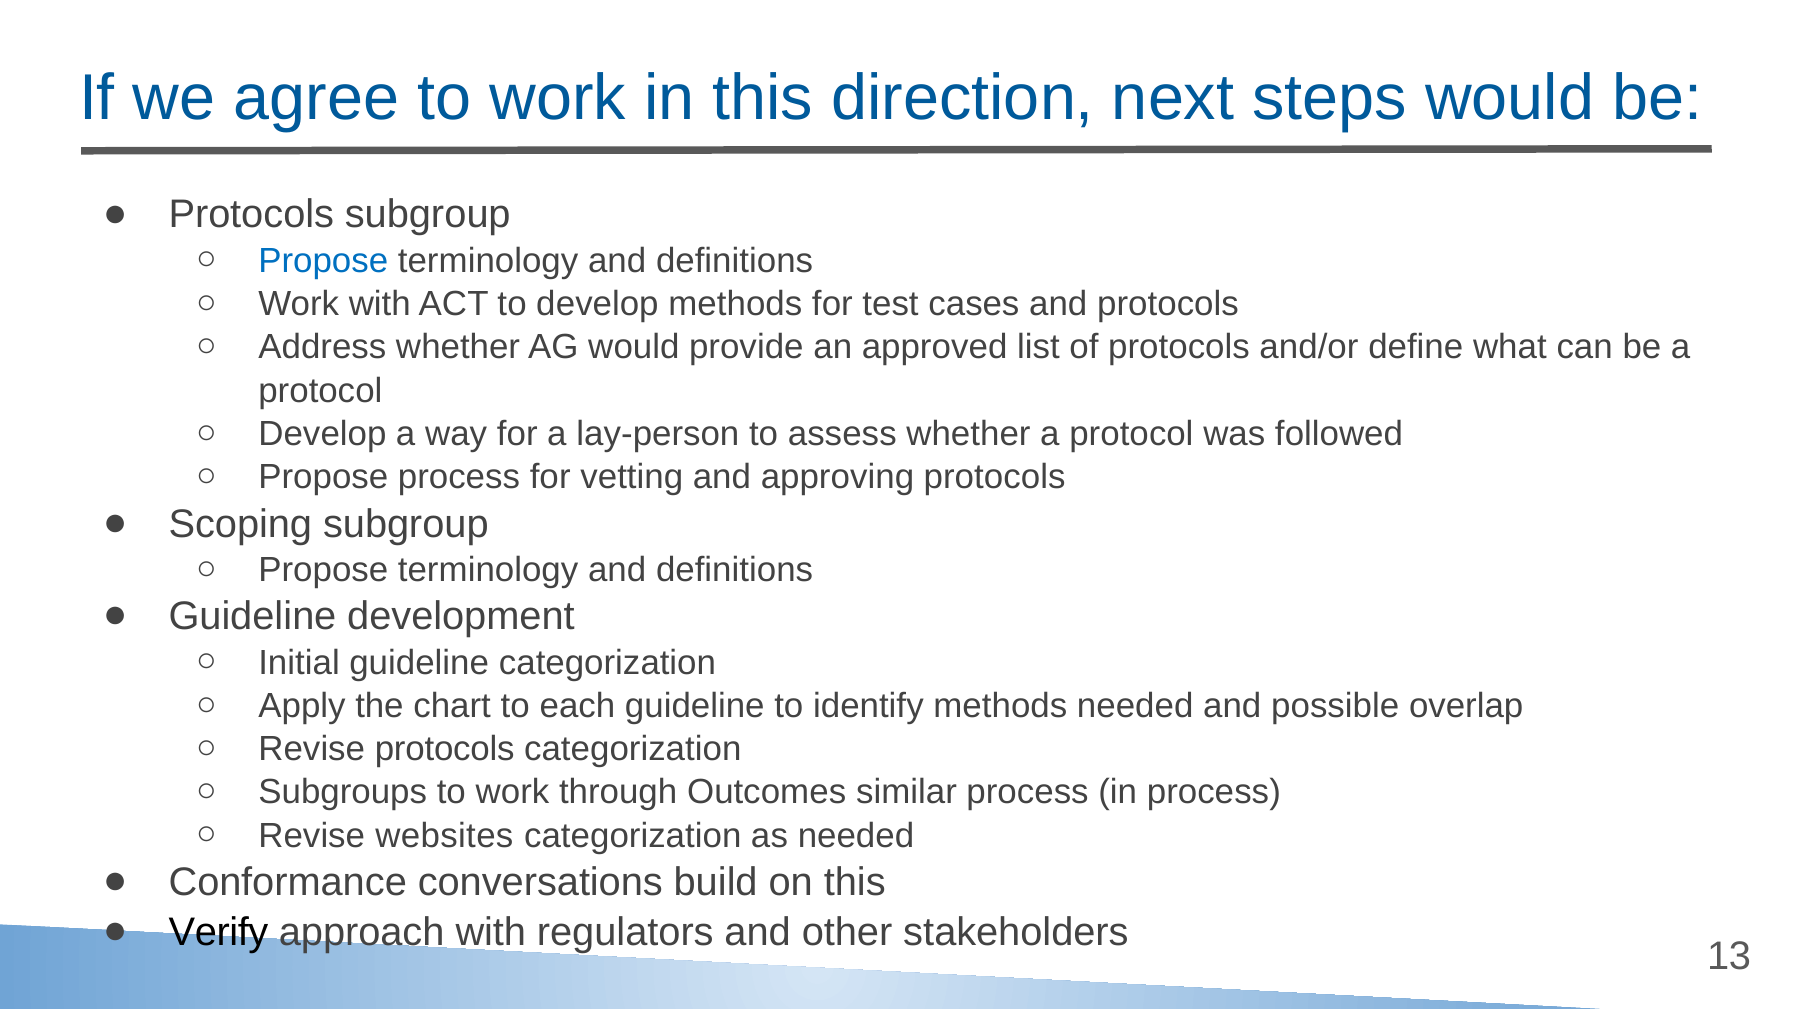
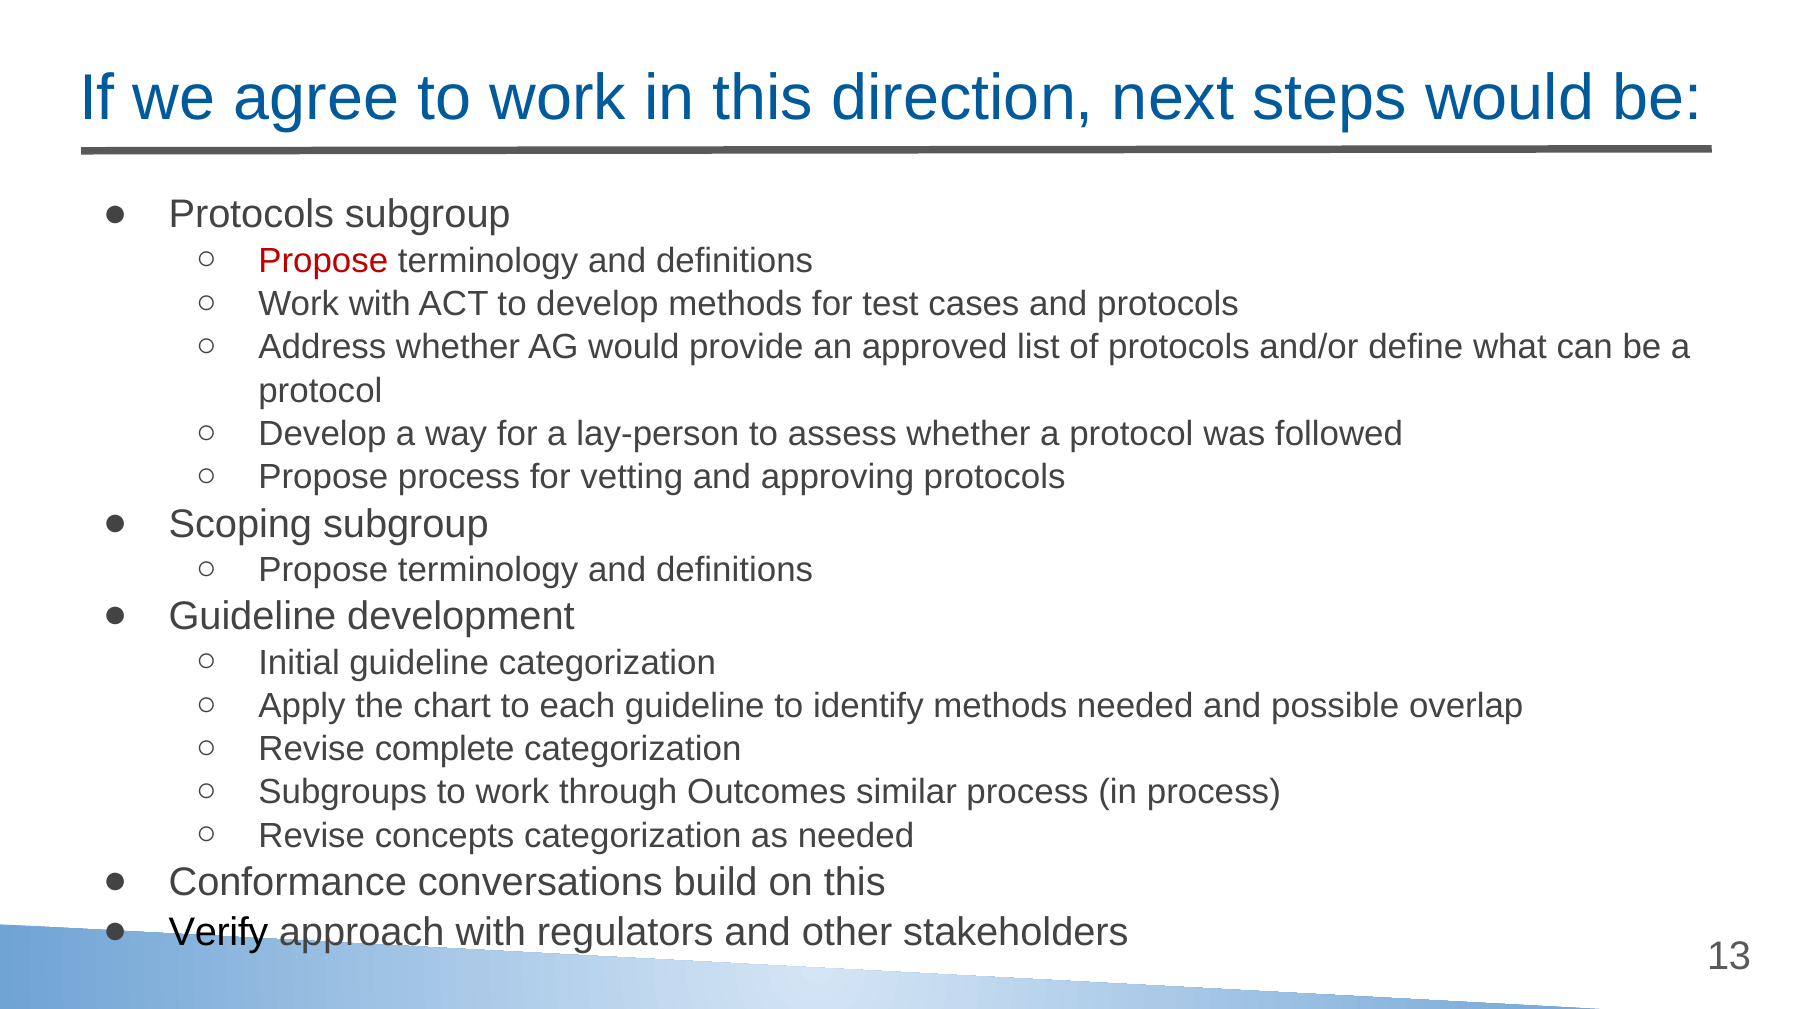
Propose colour: blue -> red (323, 261)
Revise protocols: protocols -> complete (445, 749)
websites: websites -> concepts (445, 835)
